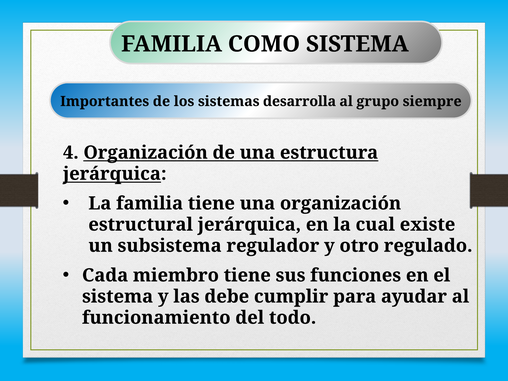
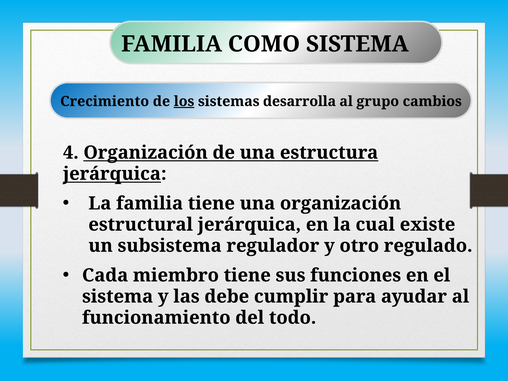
Importantes: Importantes -> Crecimiento (105, 101)
los underline: none -> present (184, 101)
siempre: siempre -> cambios (432, 101)
